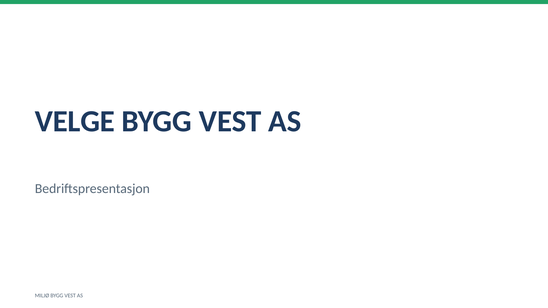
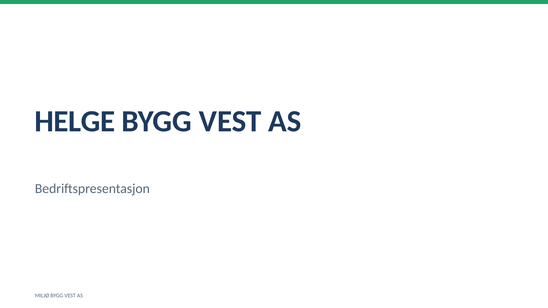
VELGE: VELGE -> HELGE (75, 122)
